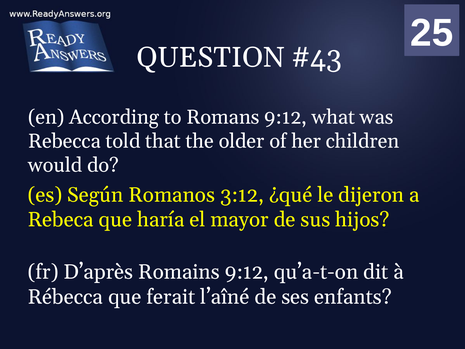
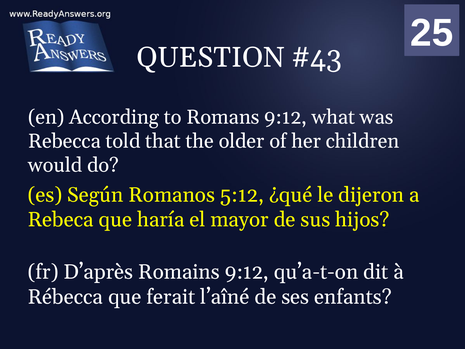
3:12: 3:12 -> 5:12 (242, 195)
